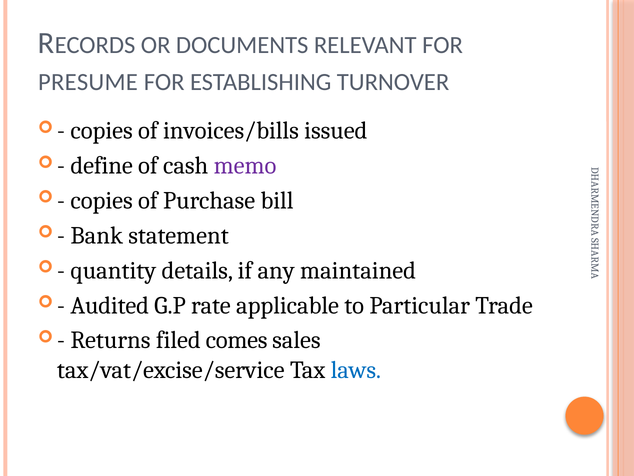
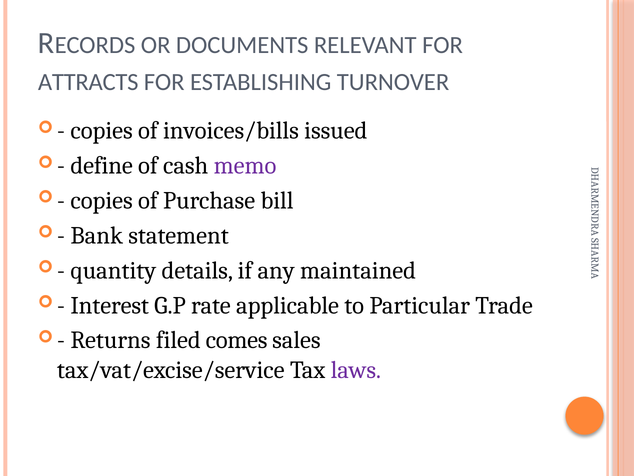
PRESUME: PRESUME -> ATTRACTS (88, 82)
Audited: Audited -> Interest (110, 305)
laws colour: blue -> purple (356, 370)
